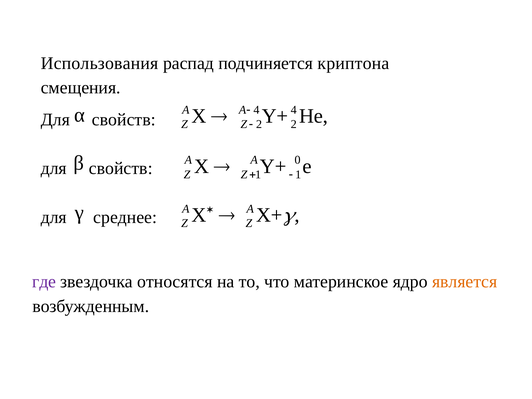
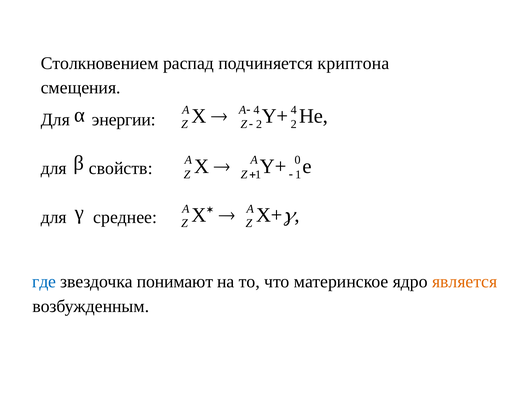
Использования: Использования -> Столкновением (100, 63)
свойств: свойств -> энергии (124, 120)
где colour: purple -> blue (44, 282)
относятся: относятся -> понимают (175, 282)
